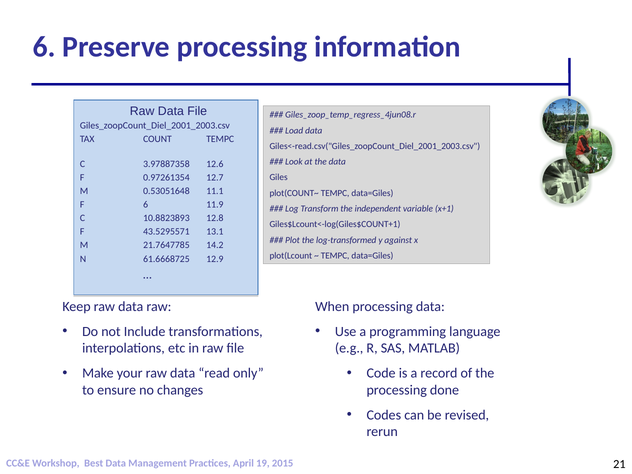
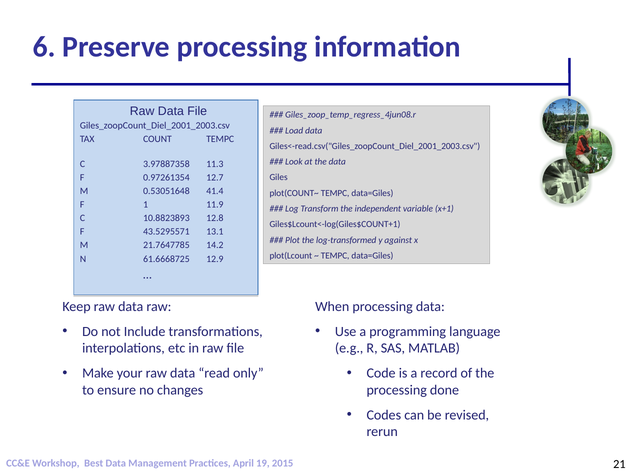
12.6: 12.6 -> 11.3 (215, 164)
11.1: 11.1 -> 41.4 (215, 191)
F 6: 6 -> 1 (146, 205)
